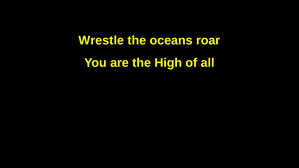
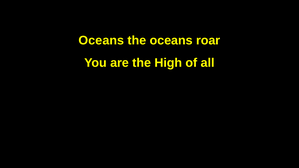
Wrestle: Wrestle -> Oceans (101, 40)
